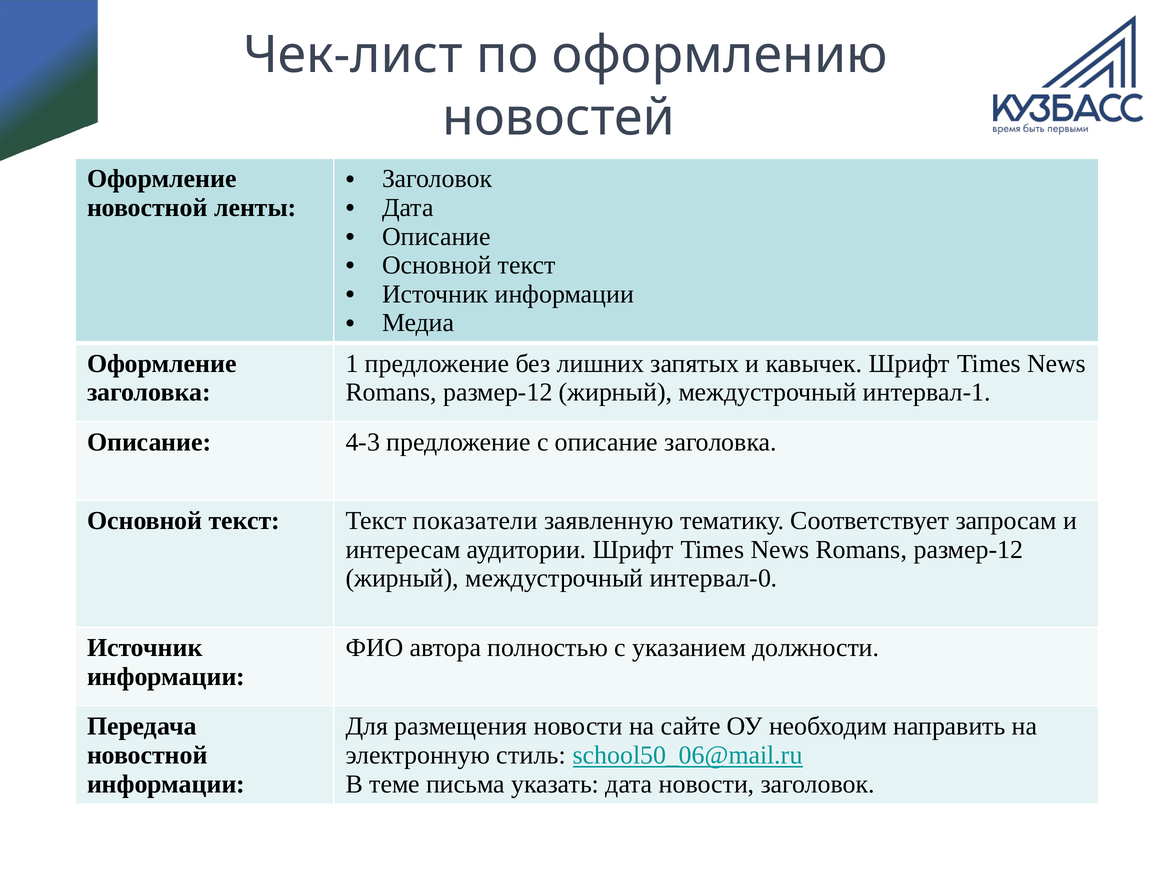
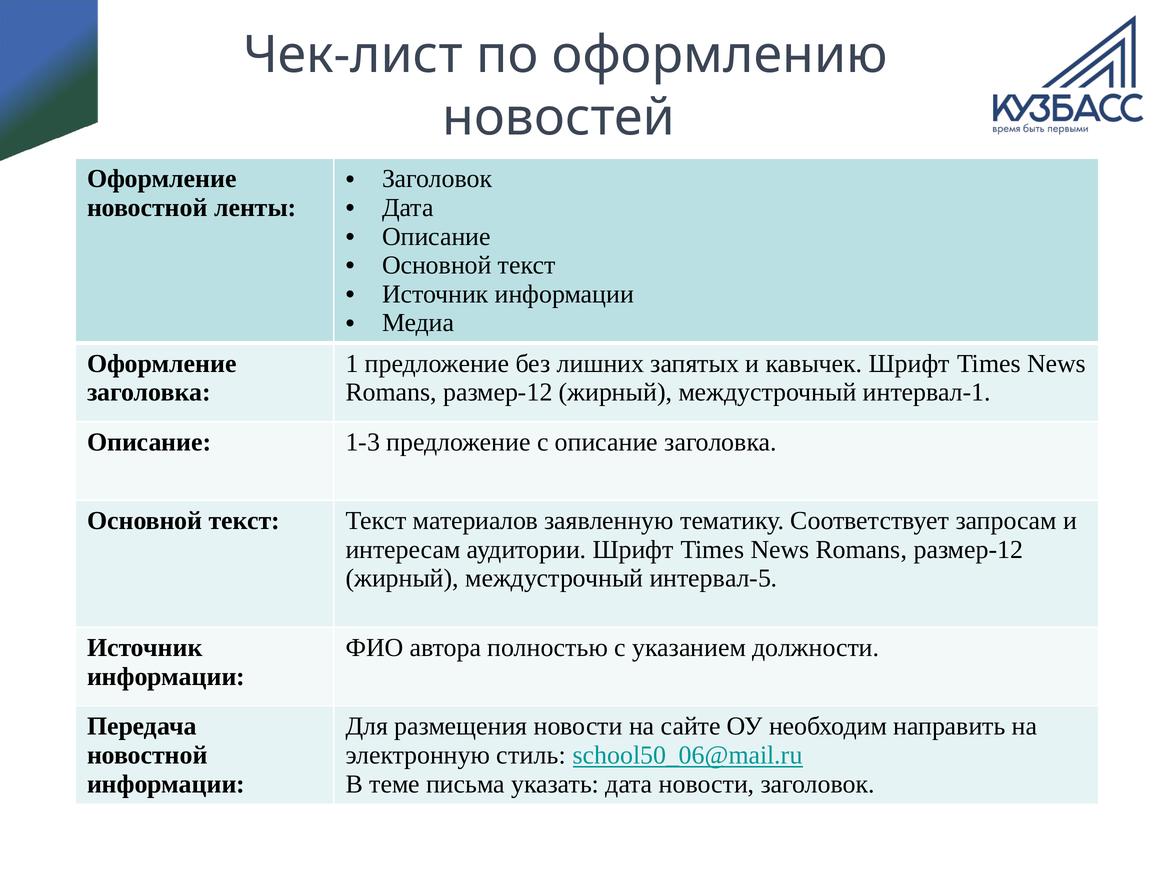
4-3: 4-3 -> 1-3 (363, 442)
показатели: показатели -> материалов (475, 521)
интервал-0: интервал-0 -> интервал-5 (713, 579)
